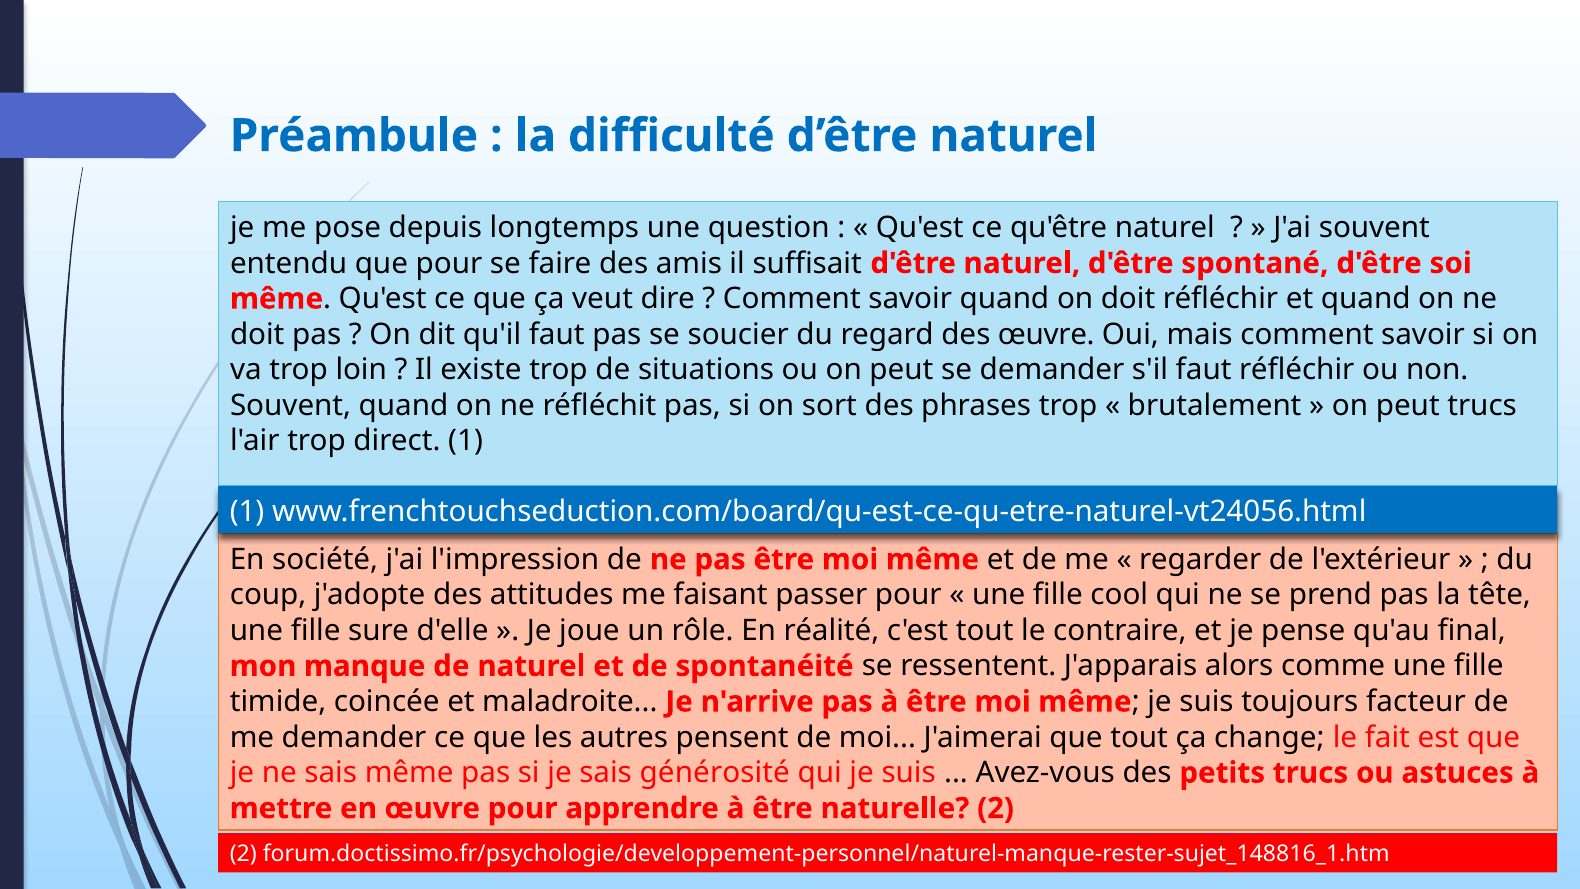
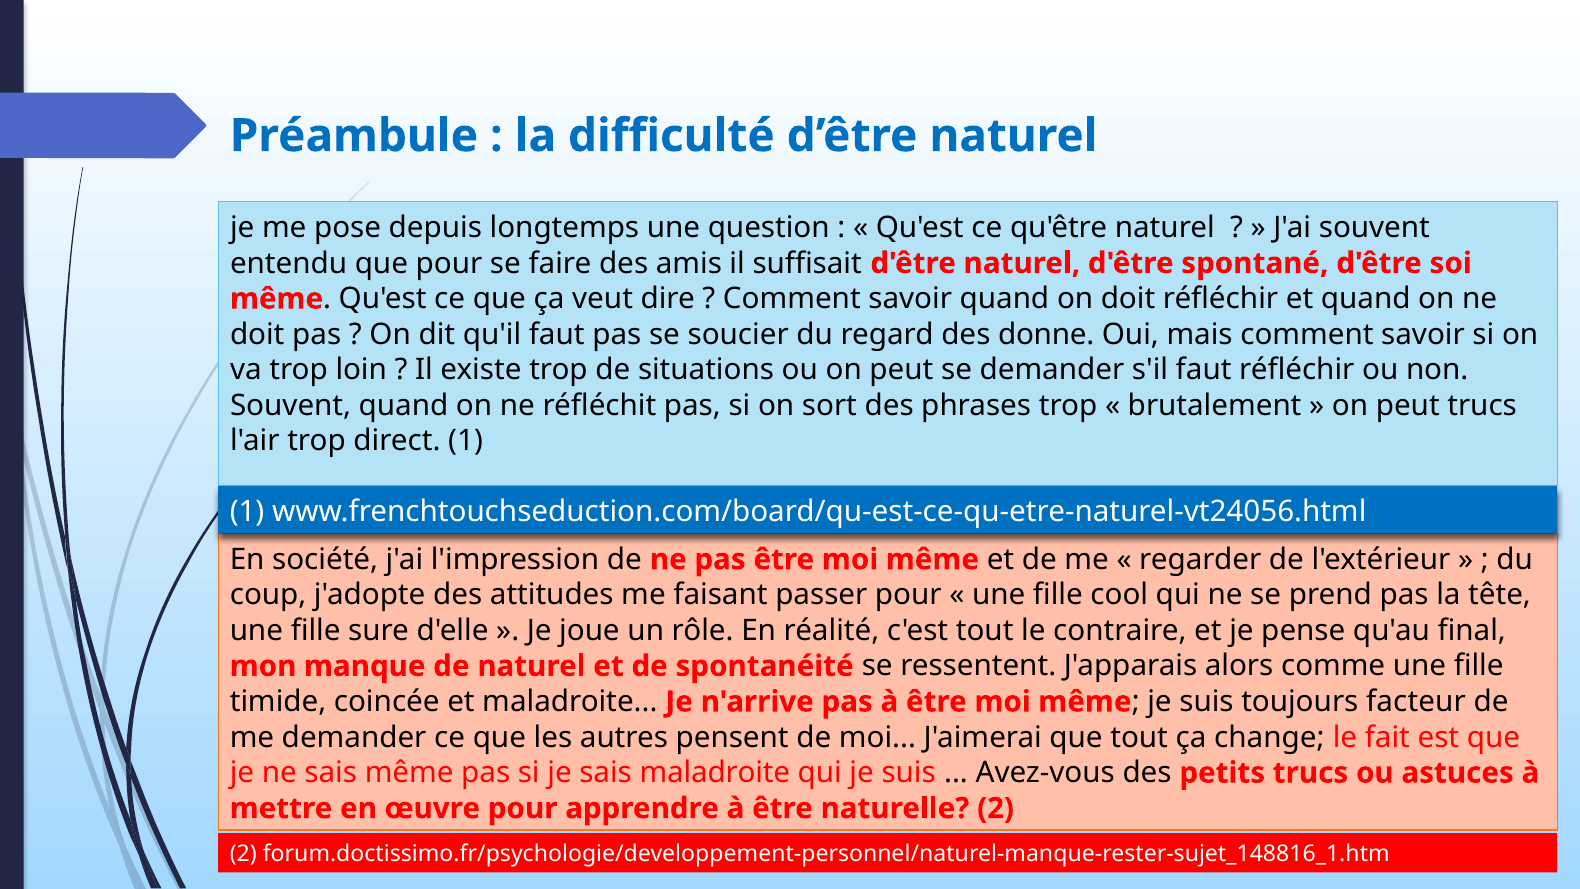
des œuvre: œuvre -> donne (1046, 334)
sais générosité: générosité -> maladroite (715, 773)
